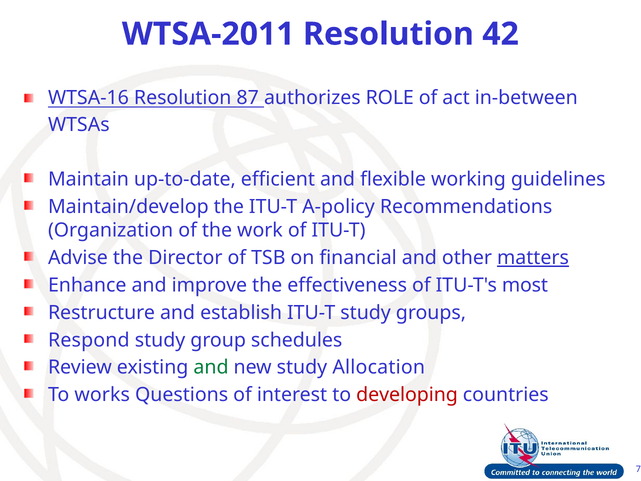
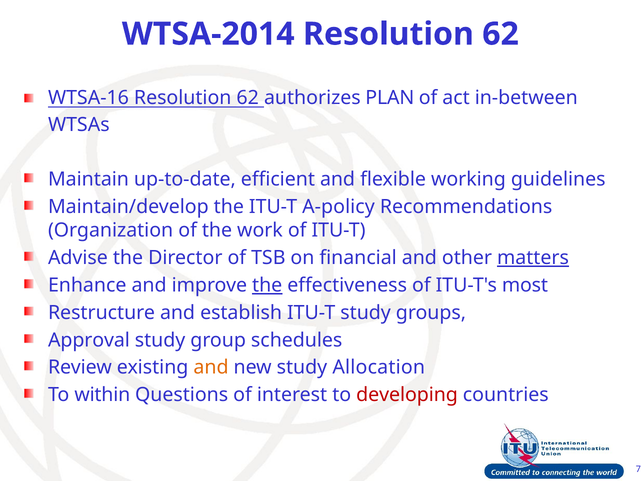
WTSA-2011: WTSA-2011 -> WTSA-2014 (208, 34)
42: 42 -> 62 (501, 34)
WTSA-16 Resolution 87: 87 -> 62 (248, 98)
ROLE: ROLE -> PLAN (390, 98)
the underline: none -> present (267, 285)
Respond: Respond -> Approval (89, 340)
and colour: green -> orange (211, 367)
works: works -> within (102, 395)
